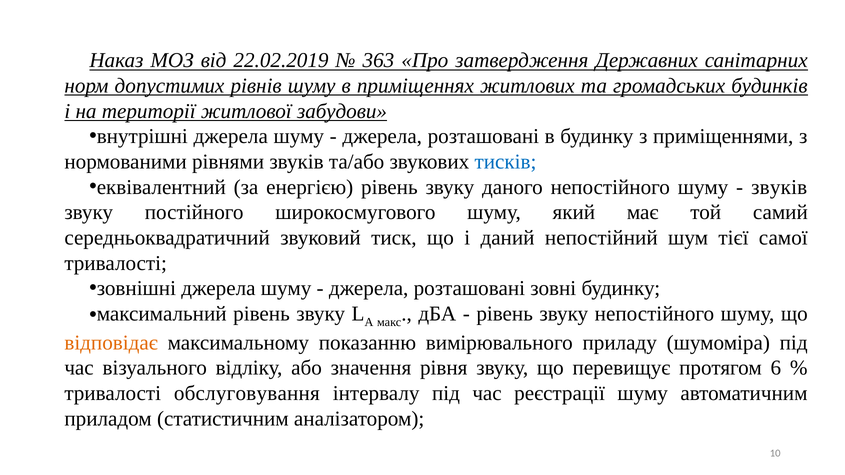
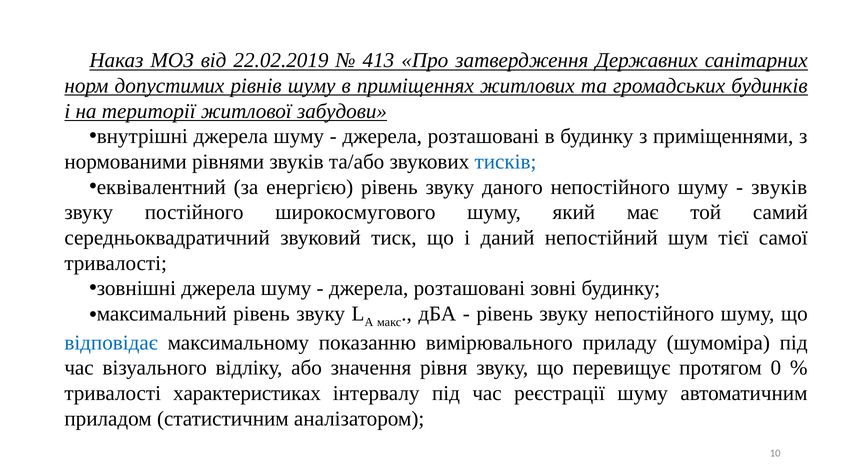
363: 363 -> 413 (378, 61)
відповідає colour: orange -> blue (111, 343)
6: 6 -> 0 (776, 368)
обслуговування: обслуговування -> характеристиках (247, 394)
